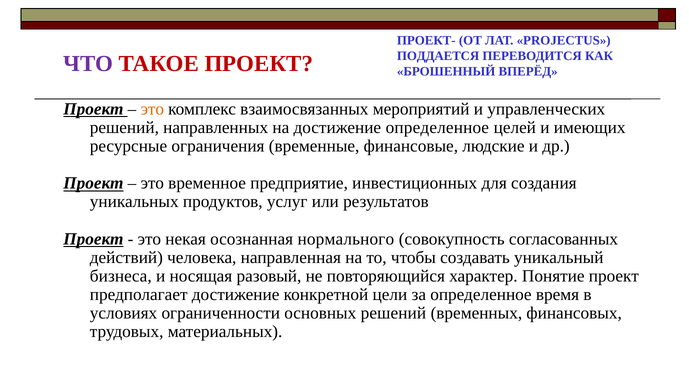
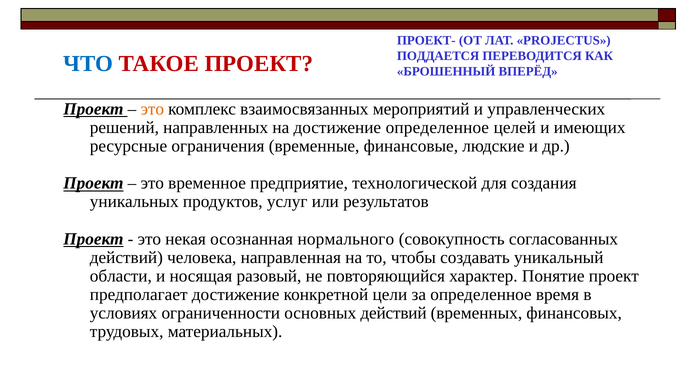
ЧТО colour: purple -> blue (88, 64)
инвестиционных: инвестиционных -> технологической (415, 184)
бизнеса: бизнеса -> области (121, 276)
основных решений: решений -> действий (394, 314)
